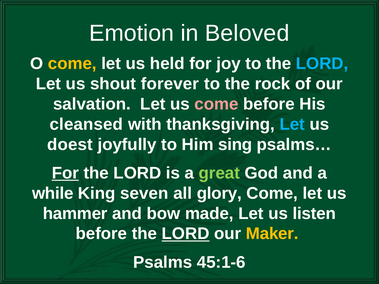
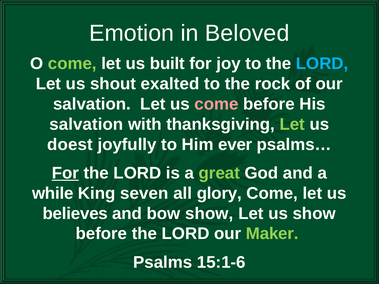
come colour: yellow -> light green (72, 64)
held: held -> built (167, 64)
forever: forever -> exalted (170, 84)
cleansed: cleansed -> salvation (86, 124)
Let colour: light blue -> light green (292, 124)
sing: sing -> ever (235, 145)
hammer: hammer -> believes (75, 214)
bow made: made -> show (209, 214)
us listen: listen -> show (314, 214)
LORD underline: present -> none (186, 234)
Maker colour: yellow -> light green (272, 234)
45:1-6: 45:1-6 -> 15:1-6 (221, 263)
